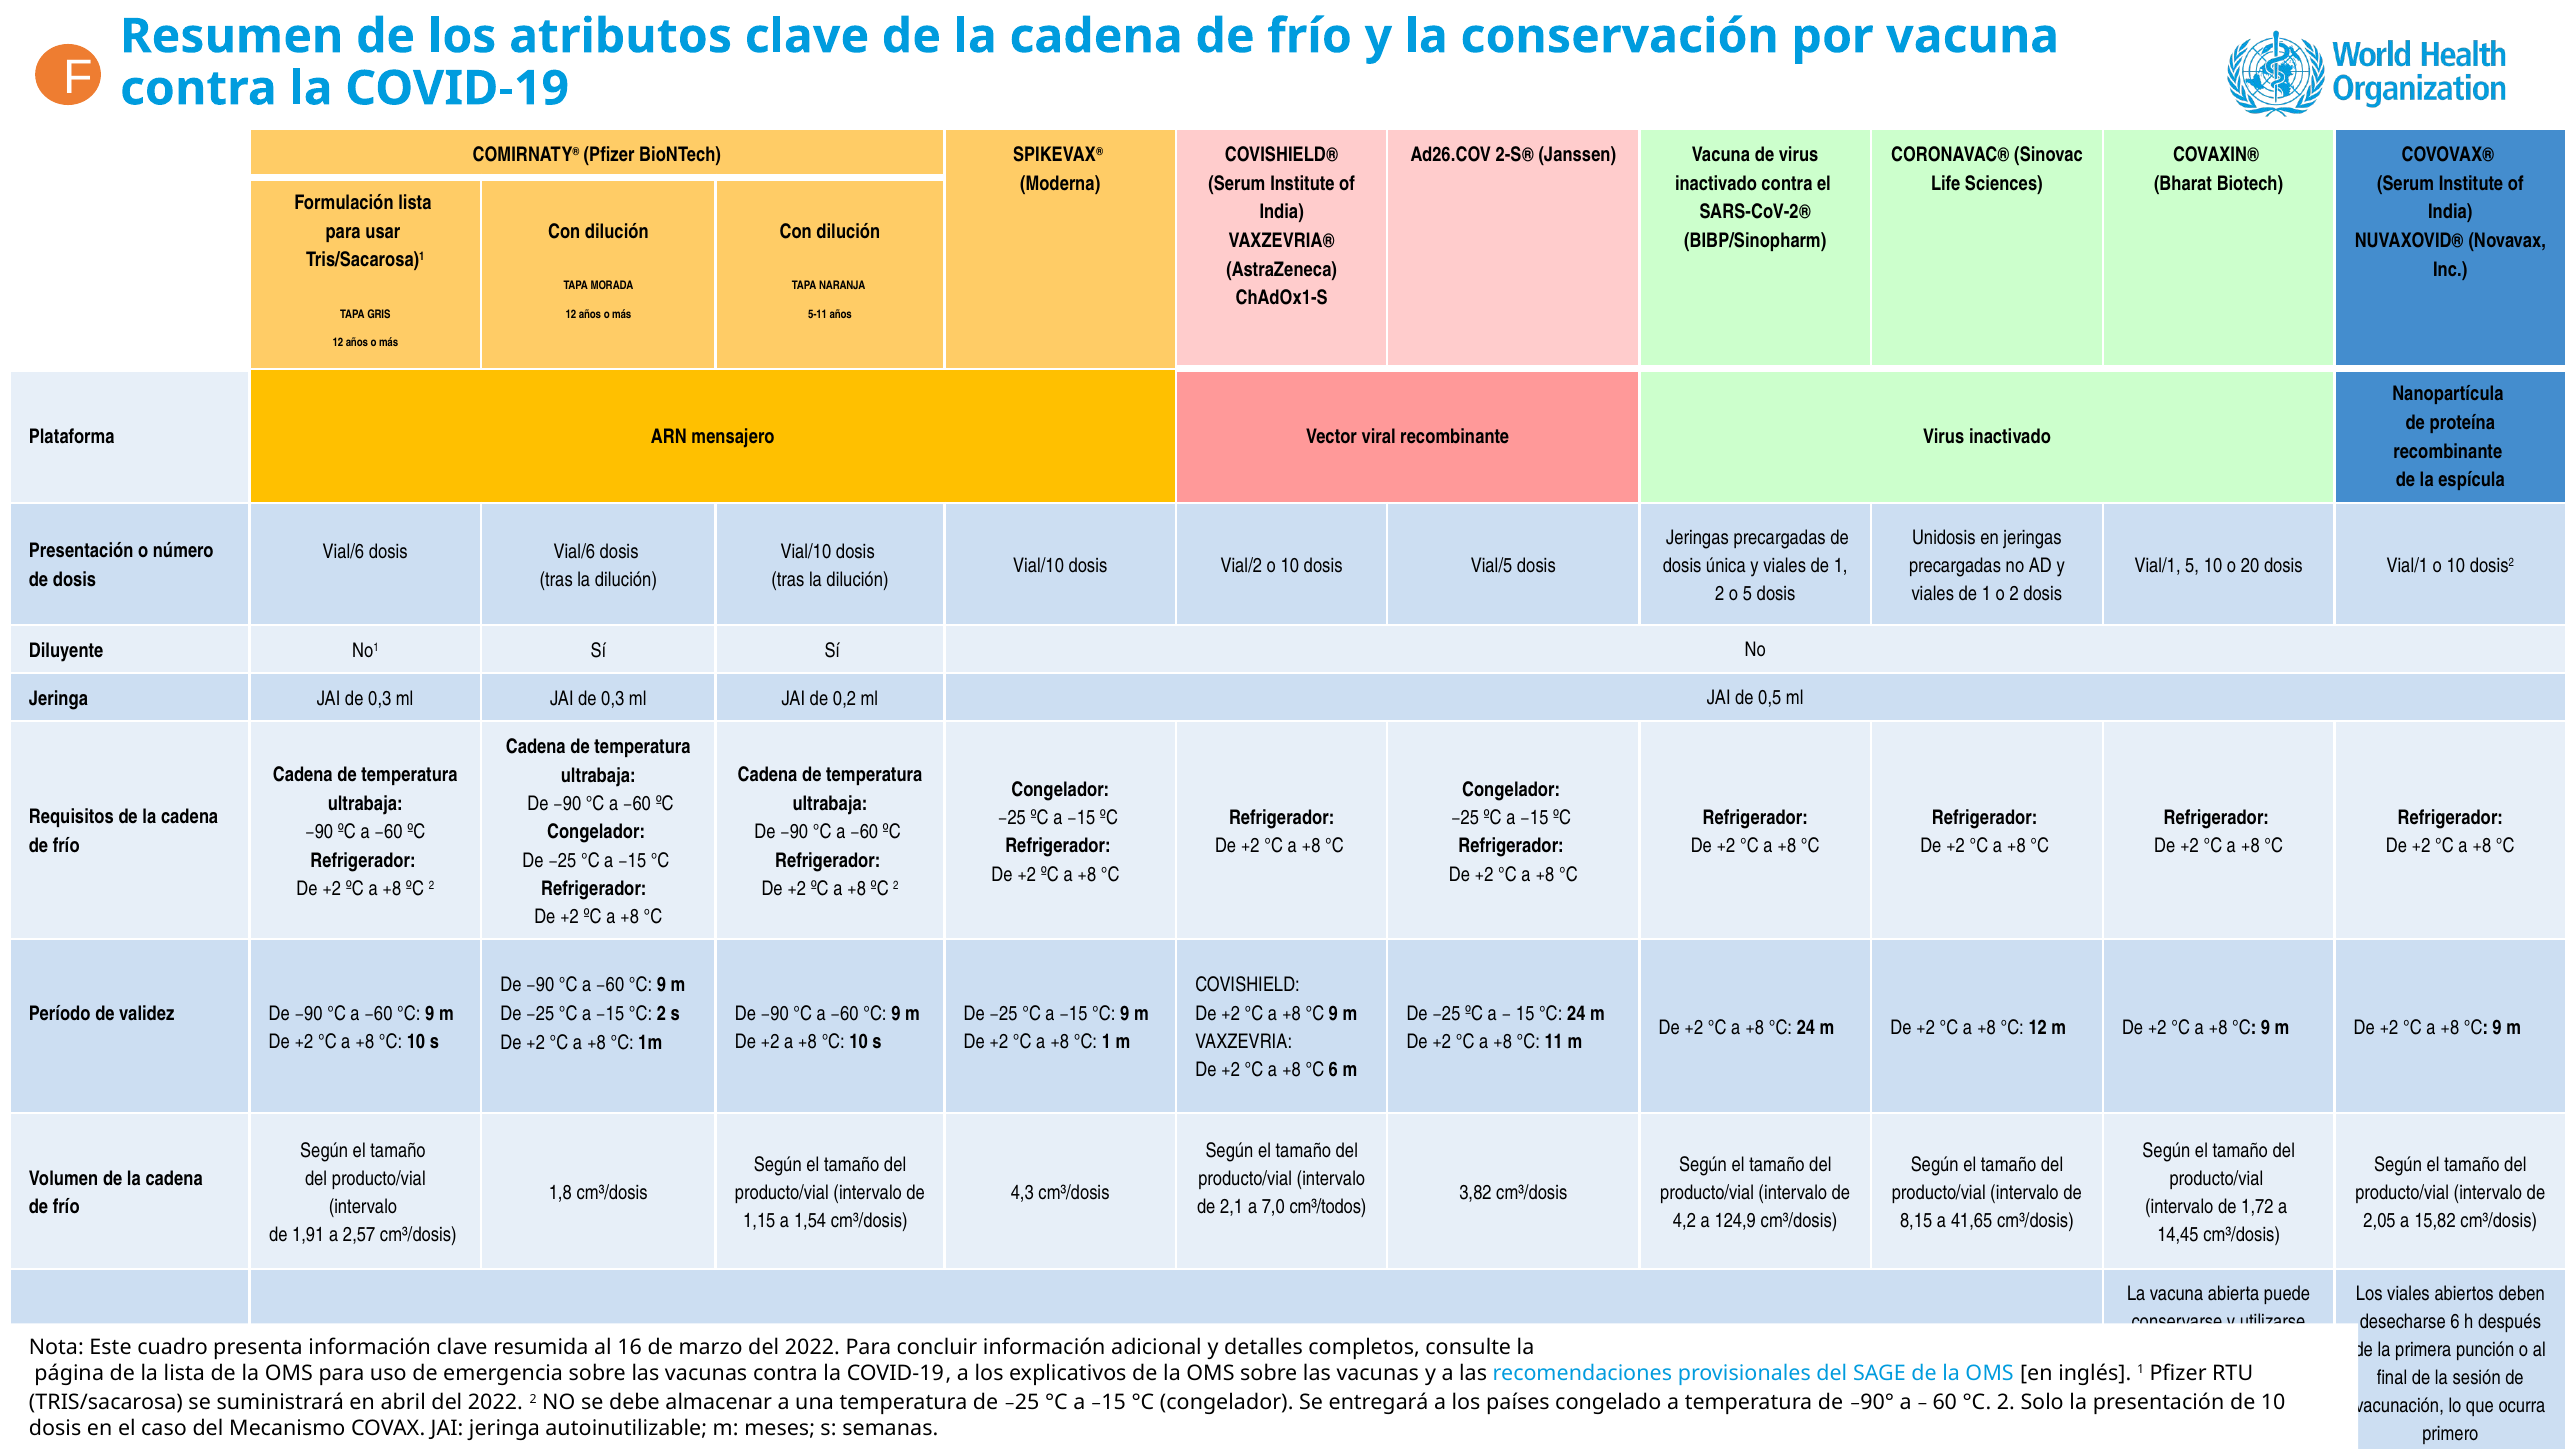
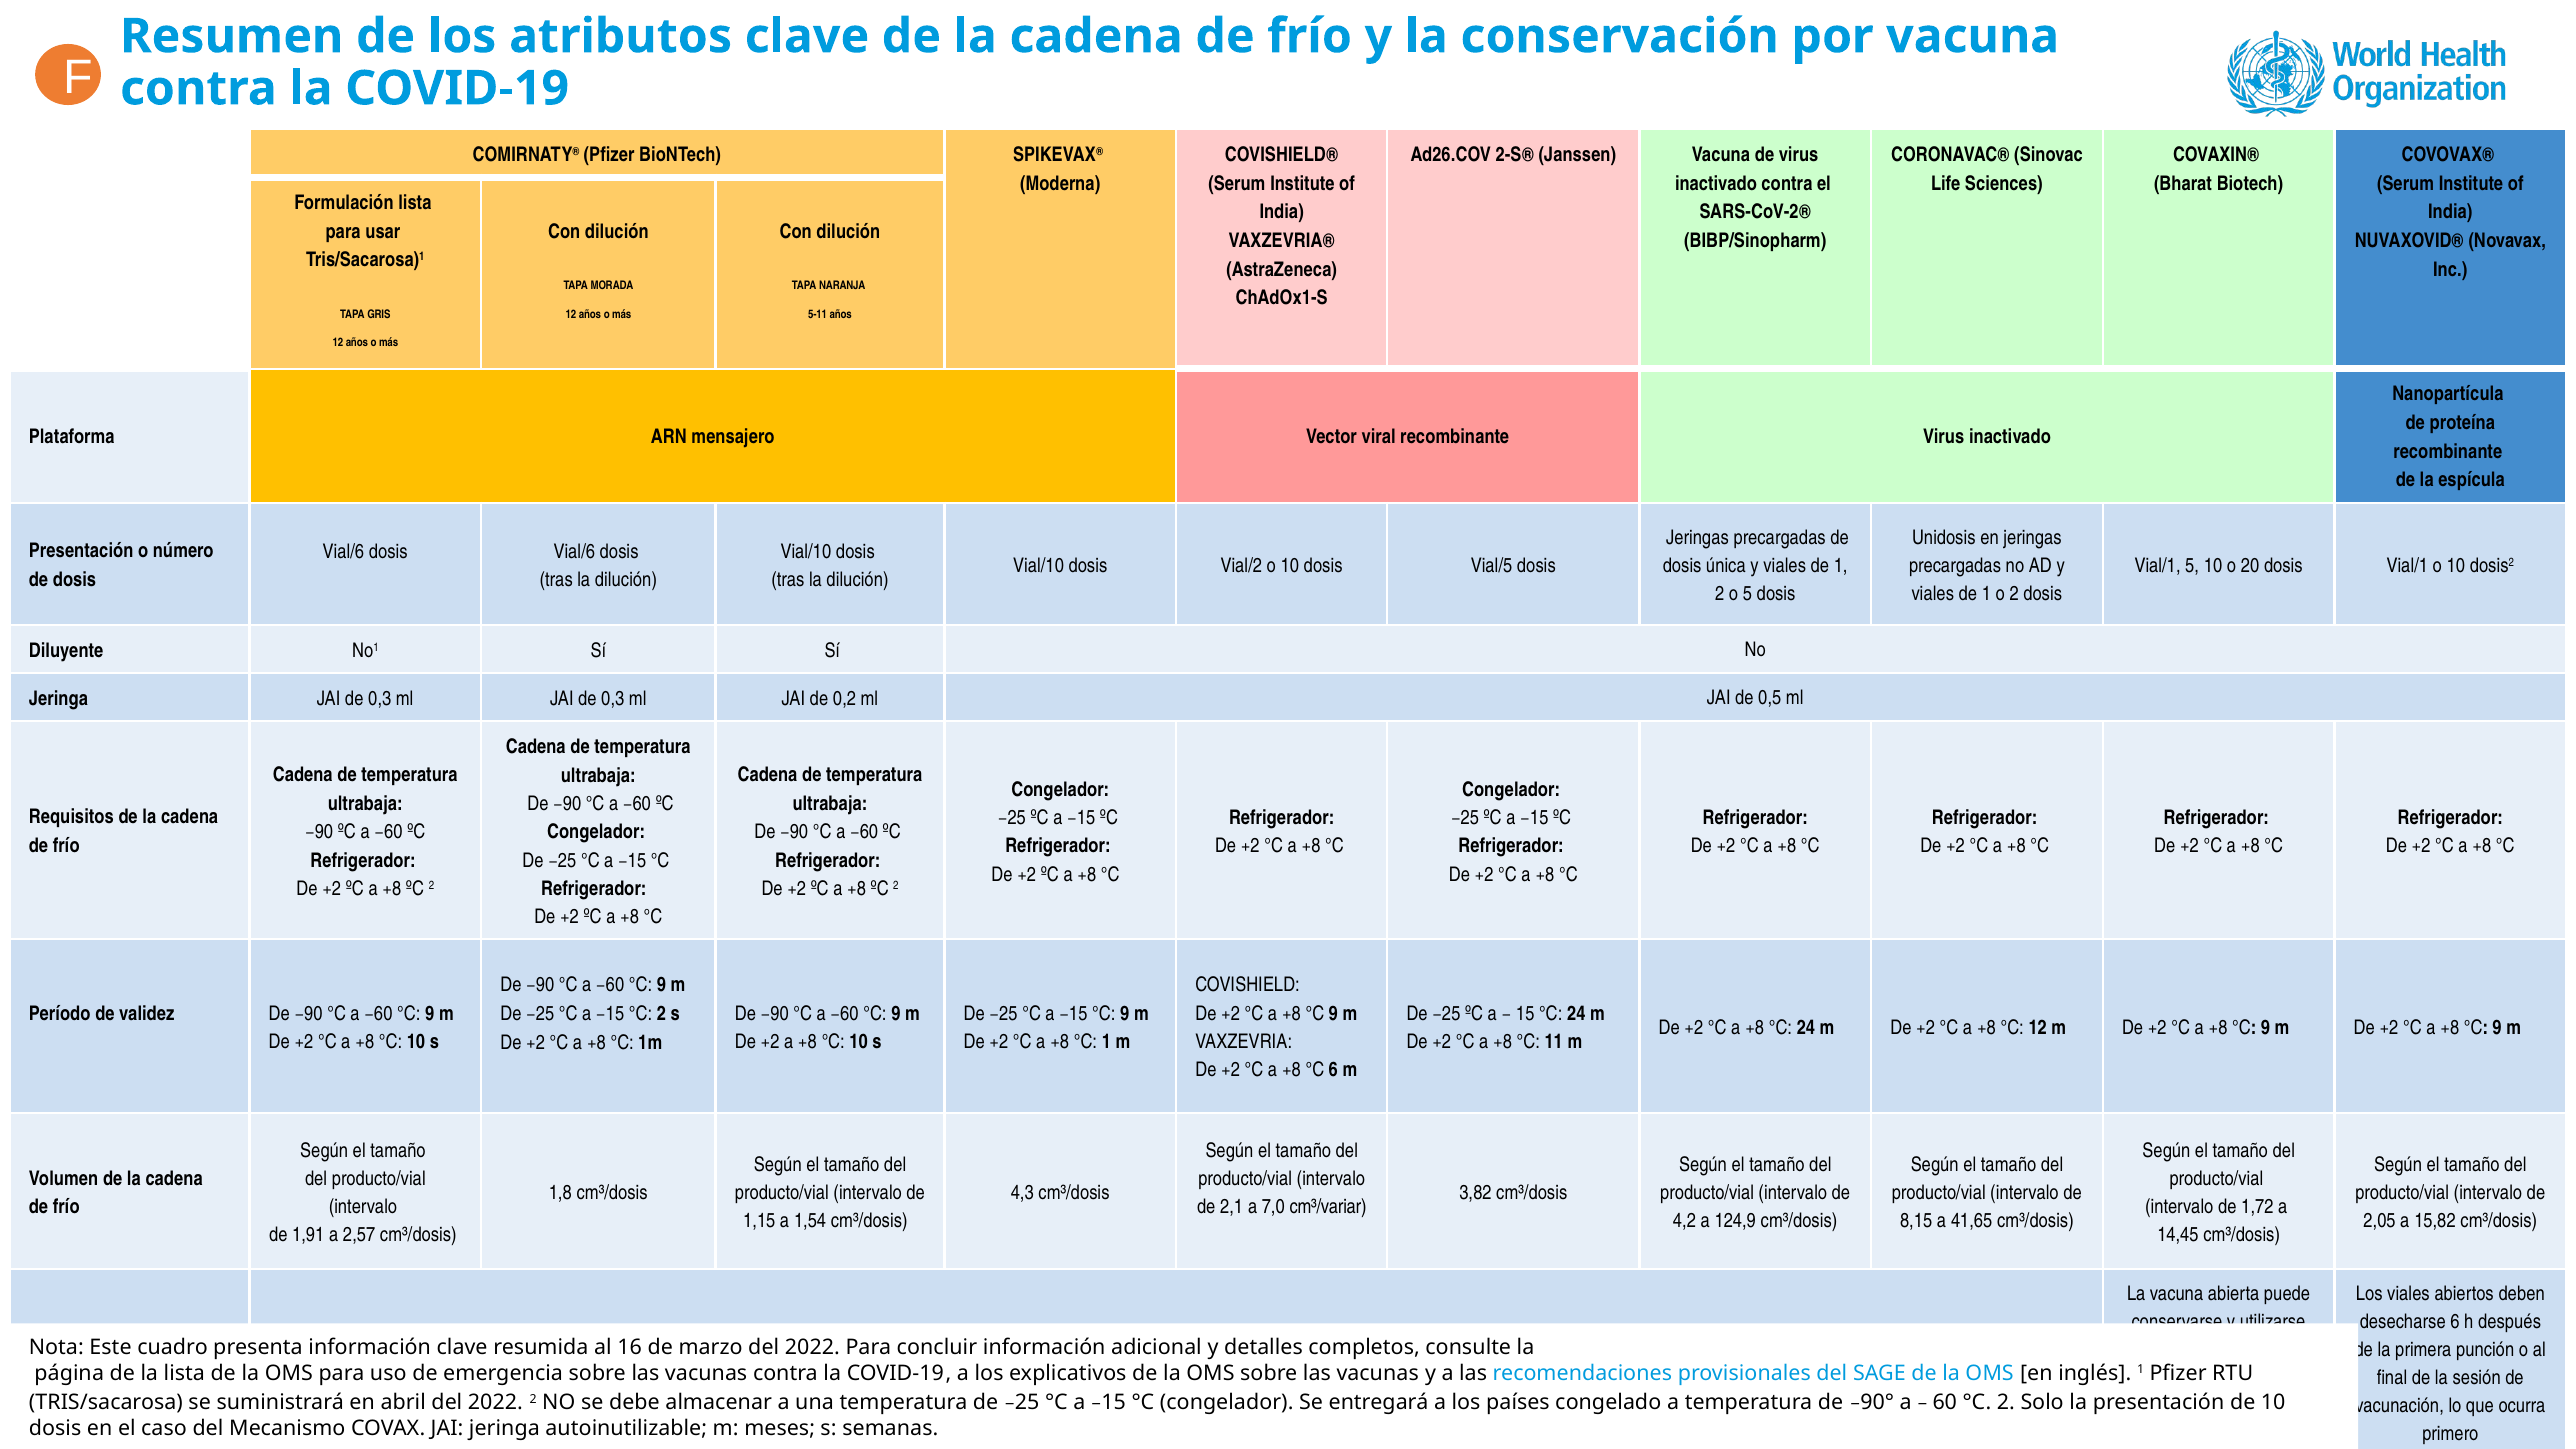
cm³/todos: cm³/todos -> cm³/variar (1328, 1207)
